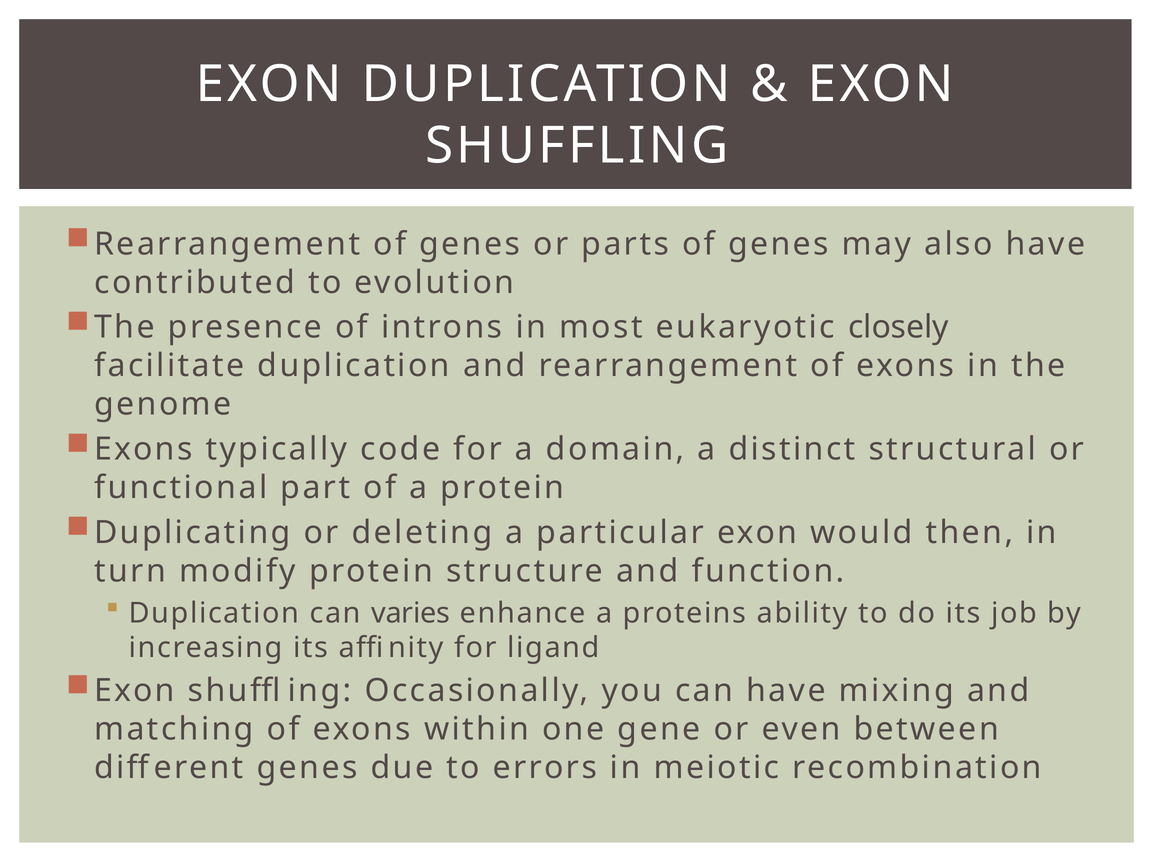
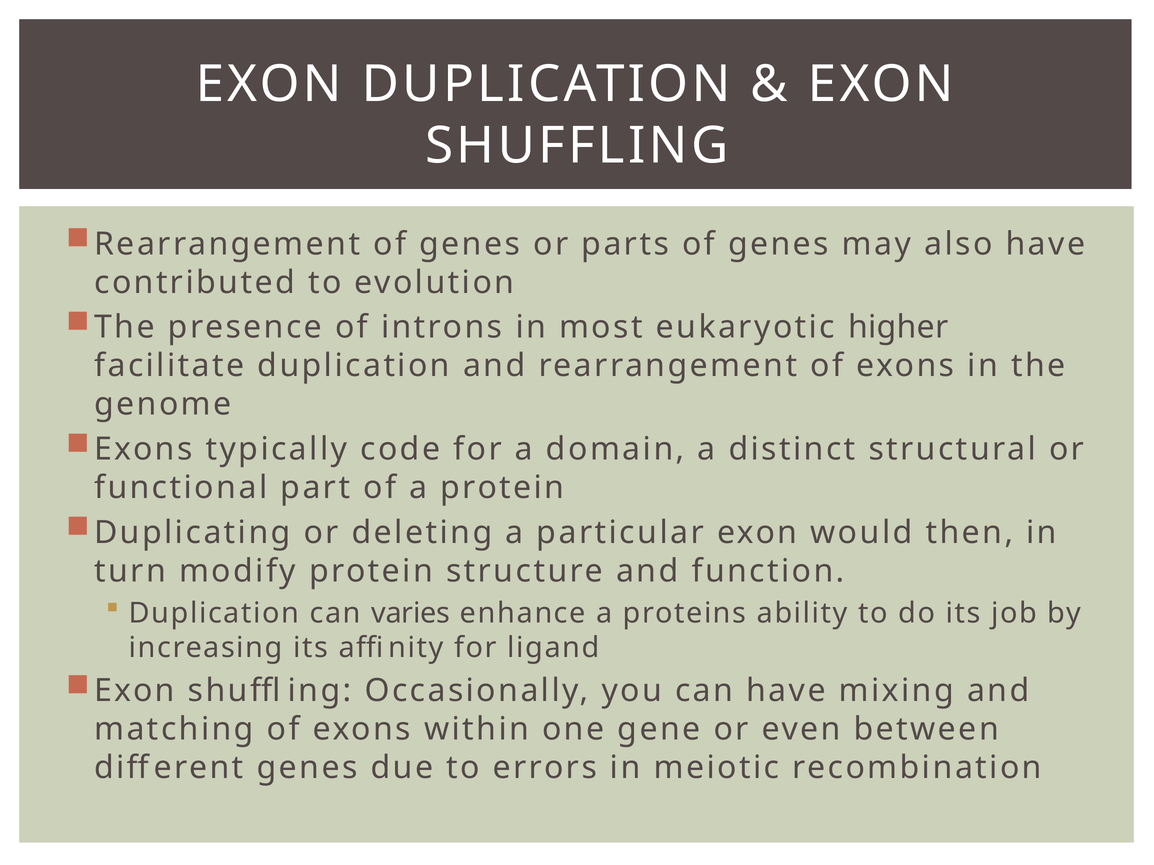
closely: closely -> higher (898, 328)
